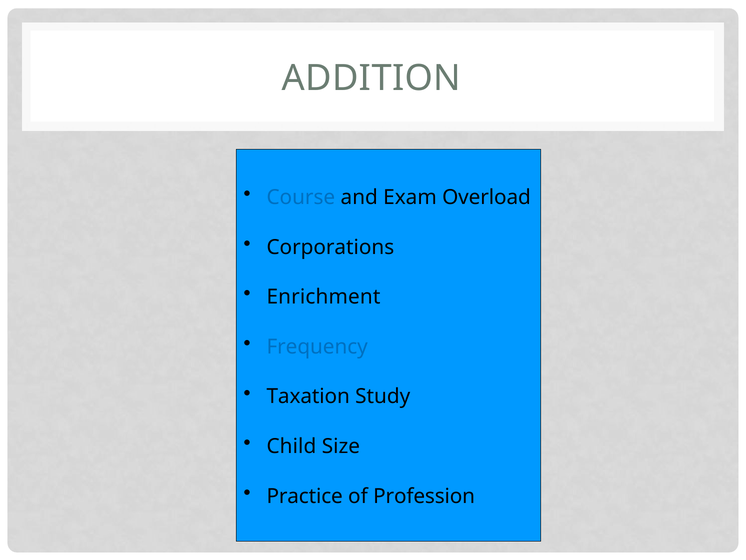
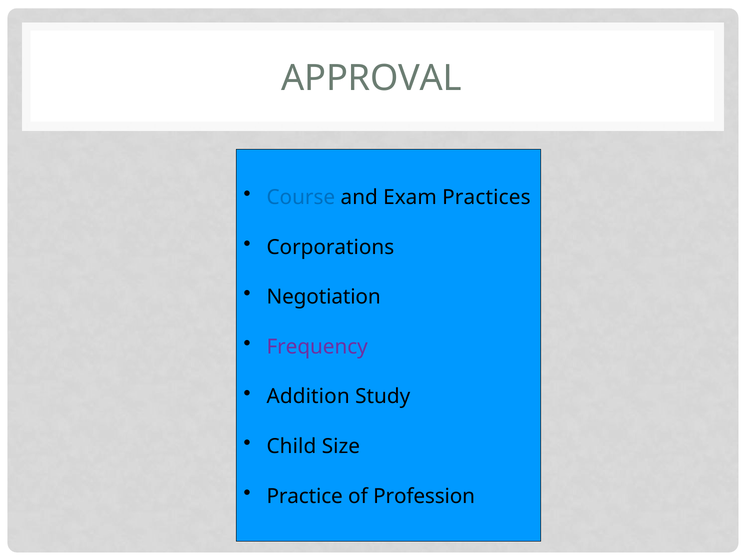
ADDITION: ADDITION -> APPROVAL (372, 78)
Overload: Overload -> Practices (486, 197)
Enrichment: Enrichment -> Negotiation (324, 297)
Frequency colour: blue -> purple (317, 346)
Taxation: Taxation -> Addition (308, 396)
